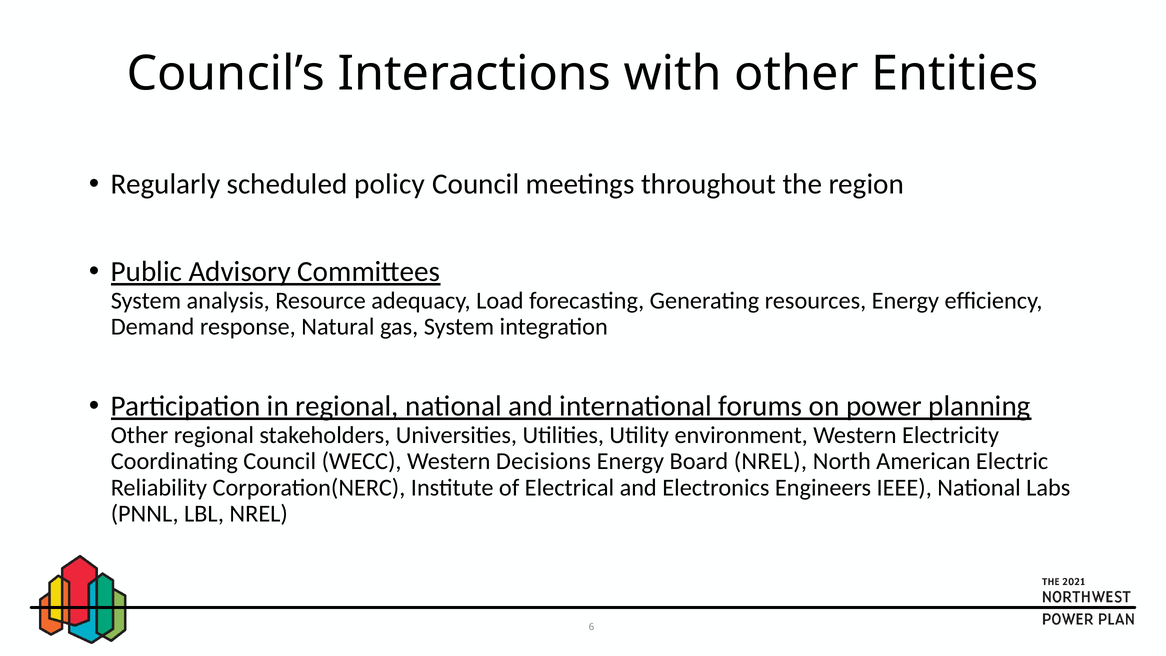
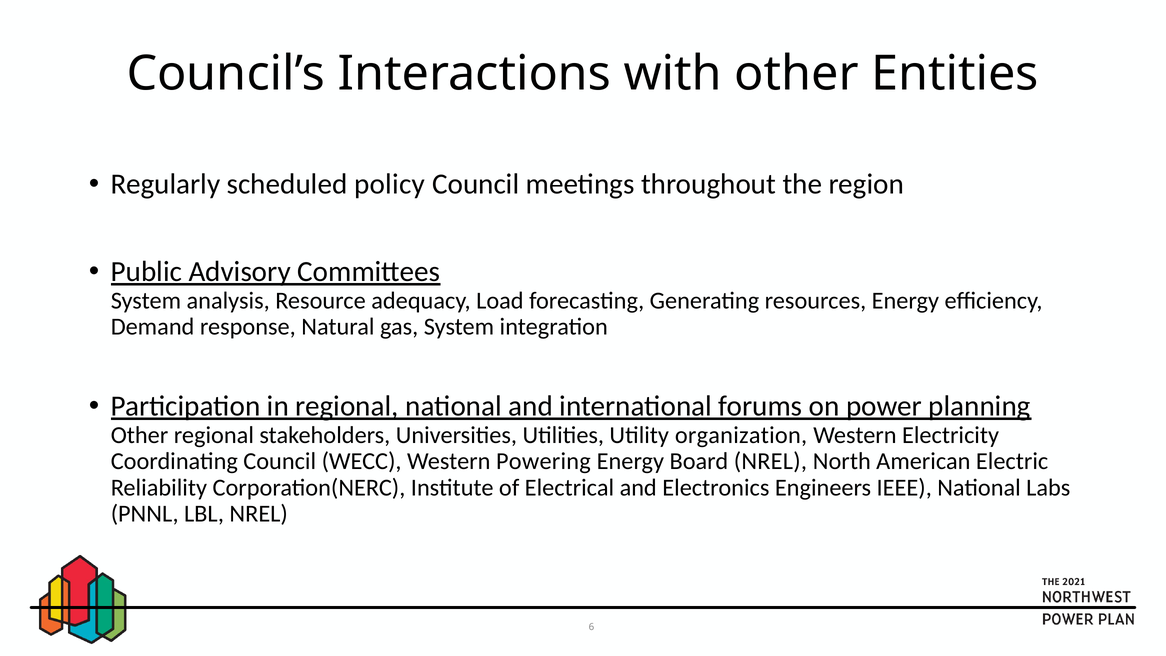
environment: environment -> organization (741, 435)
Decisions: Decisions -> Powering (543, 461)
